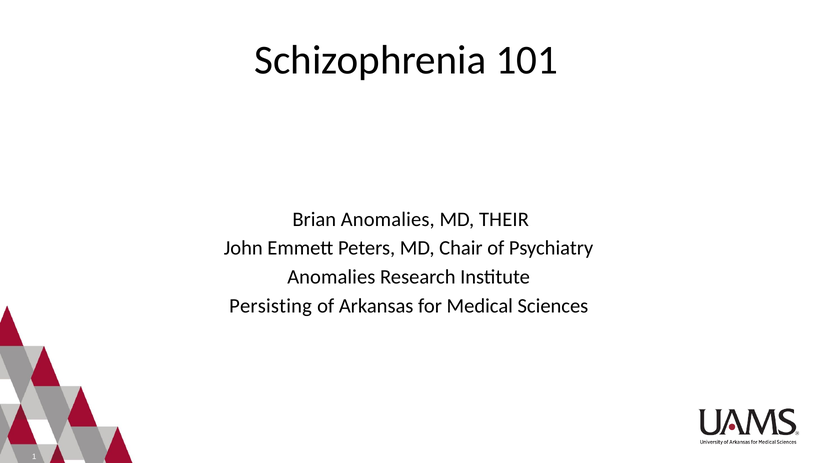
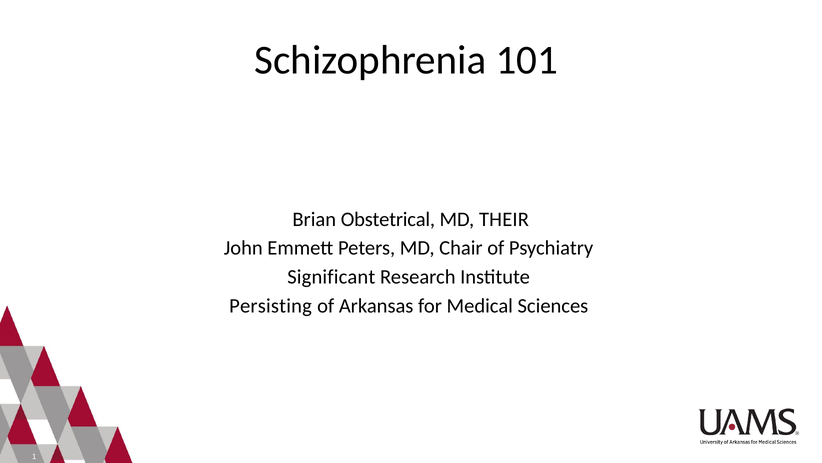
Brian Anomalies: Anomalies -> Obstetrical (388, 219)
Anomalies: Anomalies -> Significant (331, 277)
